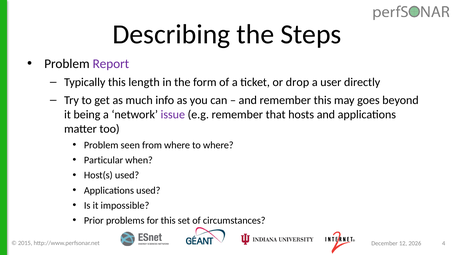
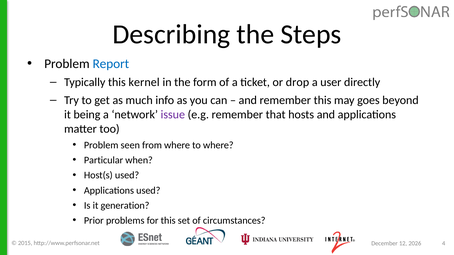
Report colour: purple -> blue (111, 64)
length: length -> kernel (144, 83)
impossible: impossible -> generation (125, 206)
